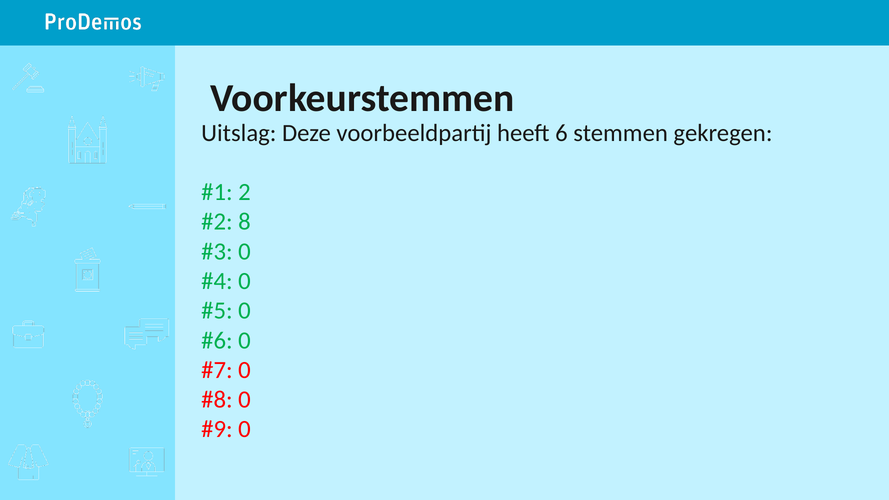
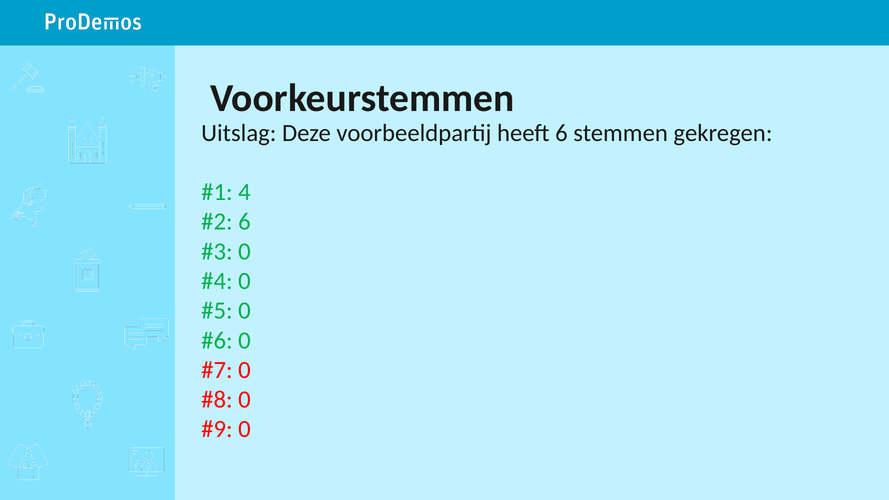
2: 2 -> 4 (244, 192)
8: 8 -> 6 (244, 222)
